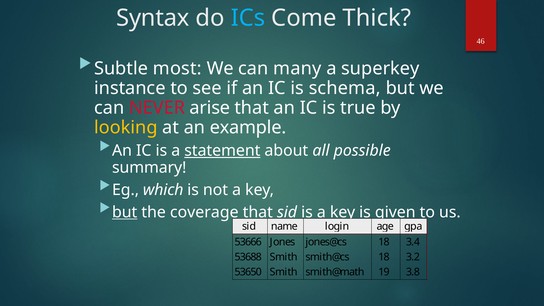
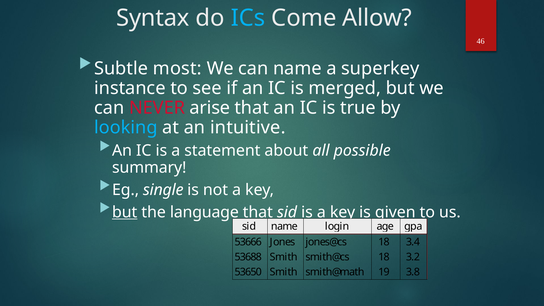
Thick: Thick -> Allow (377, 18)
can many: many -> name (297, 69)
schema: schema -> merged (345, 88)
looking colour: yellow -> light blue (126, 127)
example: example -> intuitive (248, 127)
statement underline: present -> none (222, 151)
which: which -> single (163, 190)
coverage: coverage -> language (204, 212)
